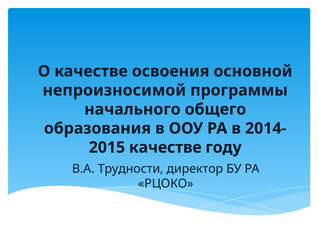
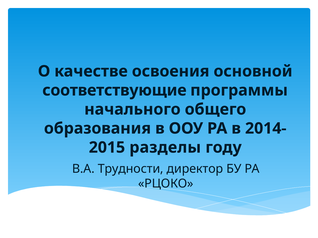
непроизносимой: непроизносимой -> соответствующие (114, 90)
качестве: качестве -> разделы (165, 148)
